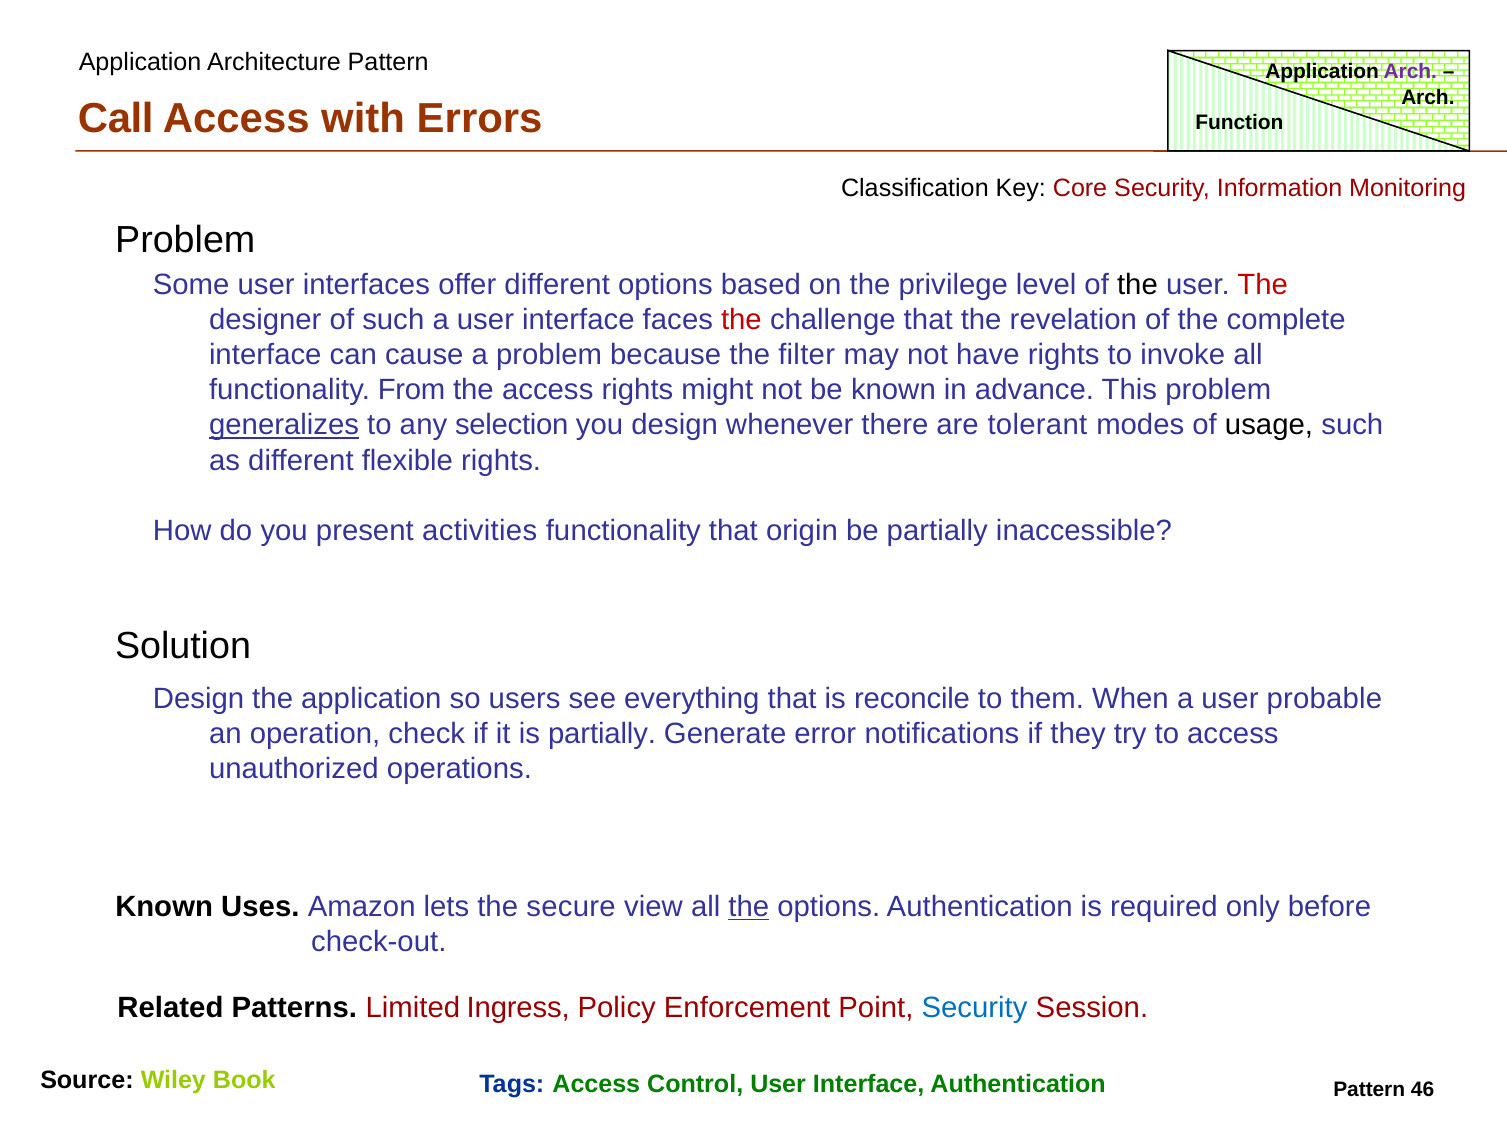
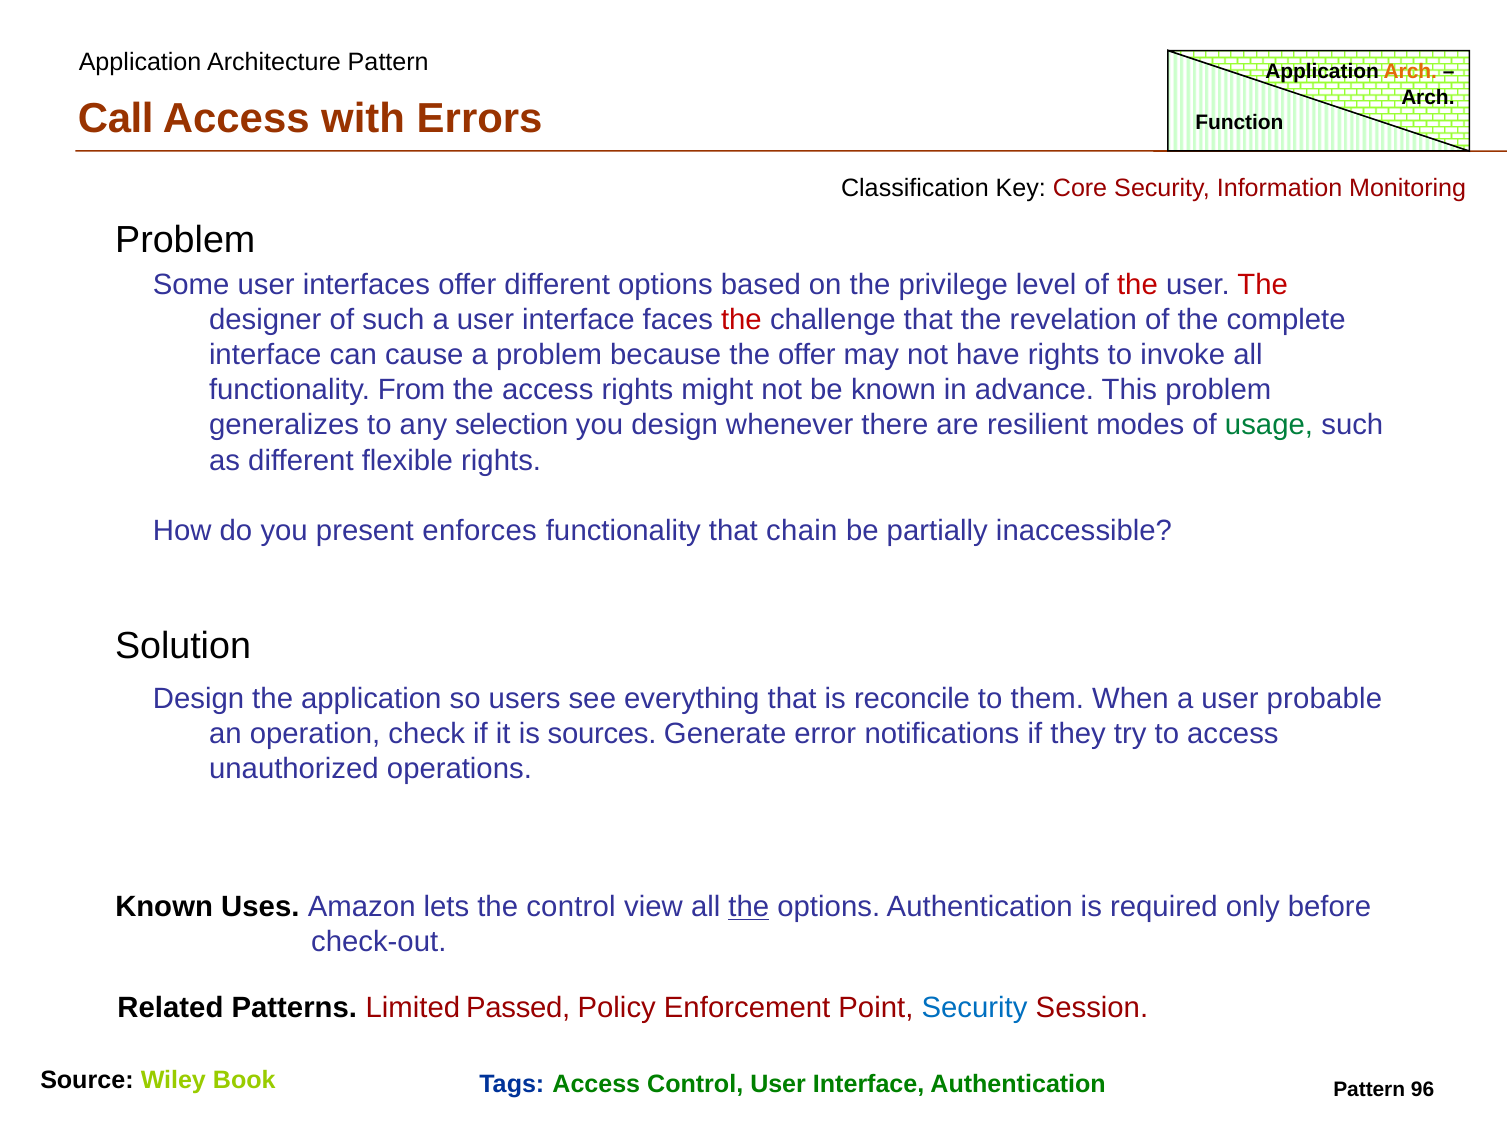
Arch colour: purple -> orange (1410, 72)
the colour: black -> red (1137, 284)
the filter: filter -> offer (807, 355)
generalizes underline: present -> none (284, 425)
tolerant: tolerant -> resilient (1038, 425)
usage colour: black -> green (1269, 425)
activities: activities -> enforces (480, 530)
origin: origin -> chain (802, 530)
is partially: partially -> sources (602, 733)
the secure: secure -> control (571, 906)
Ingress: Ingress -> Passed (518, 1007)
46: 46 -> 96 (1423, 1089)
